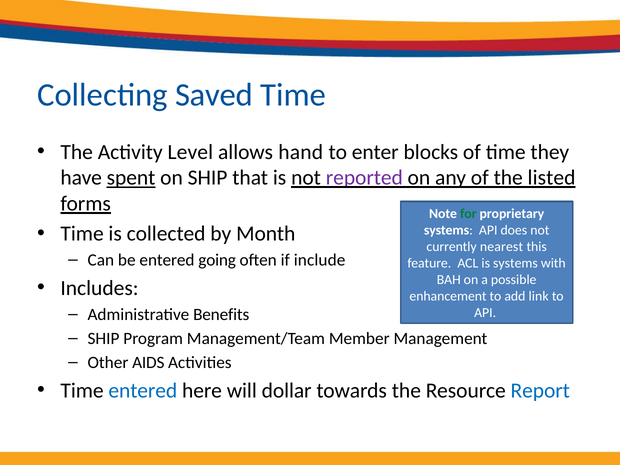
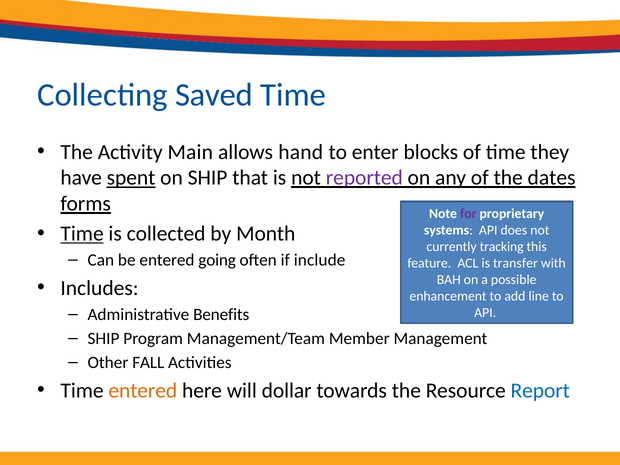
Level: Level -> Main (190, 152)
listed: listed -> dates (552, 178)
for colour: green -> purple (468, 214)
Time underline: none -> present (82, 234)
nearest: nearest -> tracking (502, 247)
is systems: systems -> transfer (515, 263)
link: link -> line (539, 296)
AIDS: AIDS -> FALL (148, 363)
entered colour: blue -> orange (143, 391)
